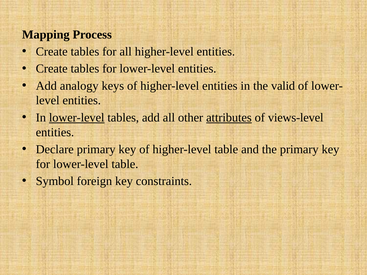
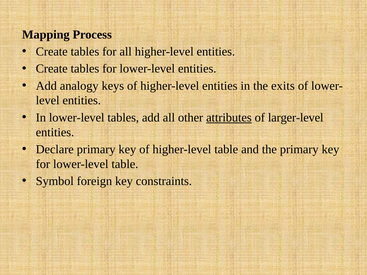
valid: valid -> exits (283, 86)
lower-level underline: present -> none (77, 118)
views-level: views-level -> larger-level (296, 118)
